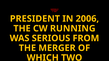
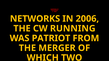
PRESIDENT: PRESIDENT -> NETWORKS (35, 19)
SERIOUS: SERIOUS -> PATRIOT (51, 38)
